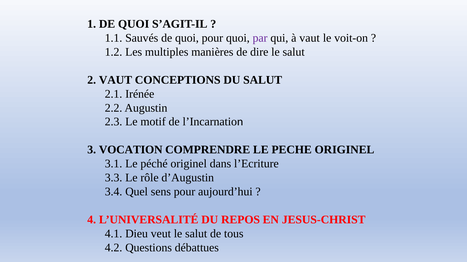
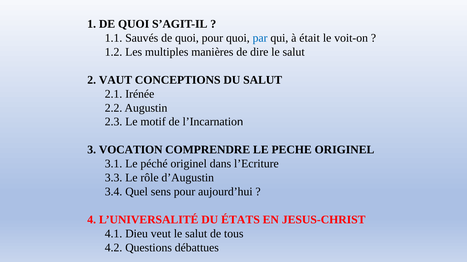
par colour: purple -> blue (260, 38)
à vaut: vaut -> était (310, 38)
REPOS: REPOS -> ÉTATS (240, 220)
